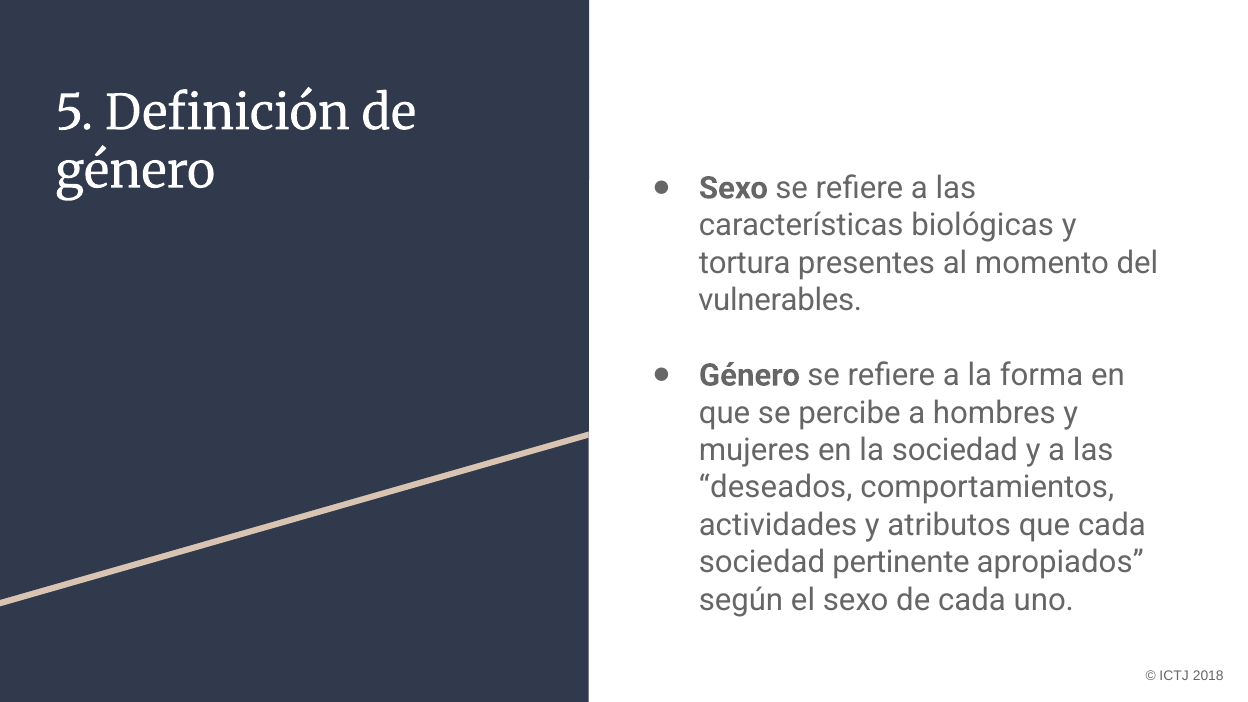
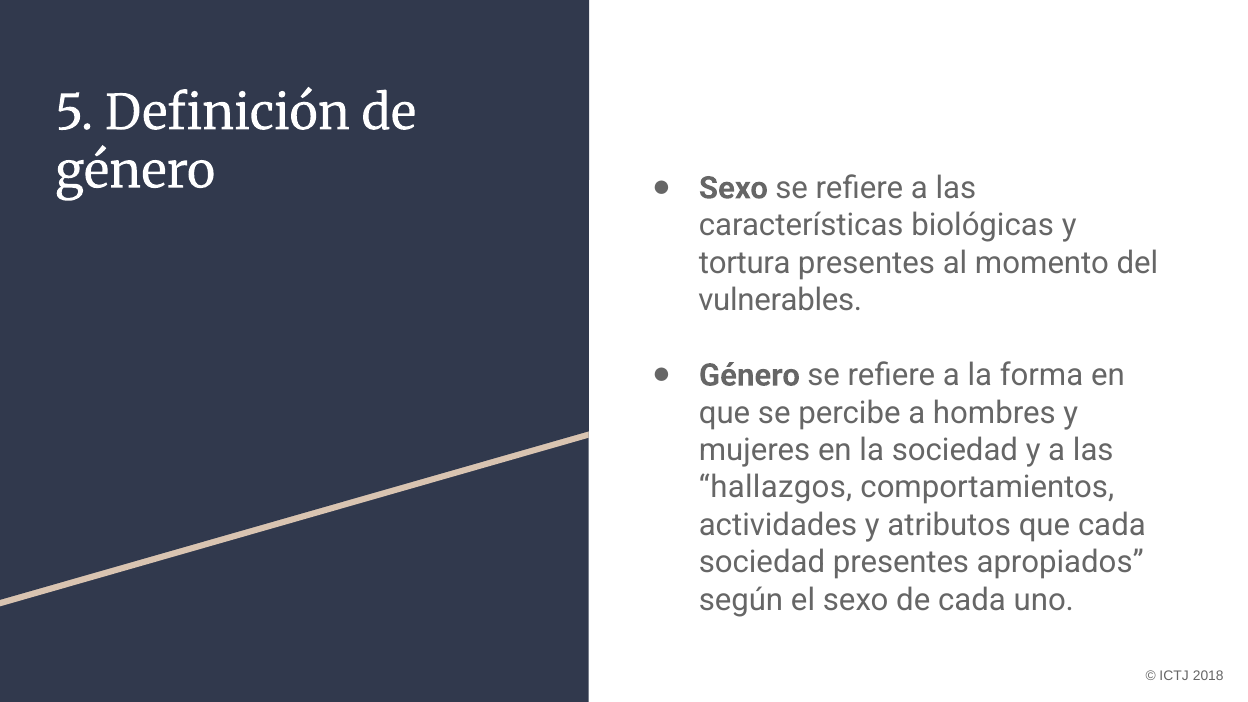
deseados: deseados -> hallazgos (776, 488)
sociedad pertinente: pertinente -> presentes (901, 563)
